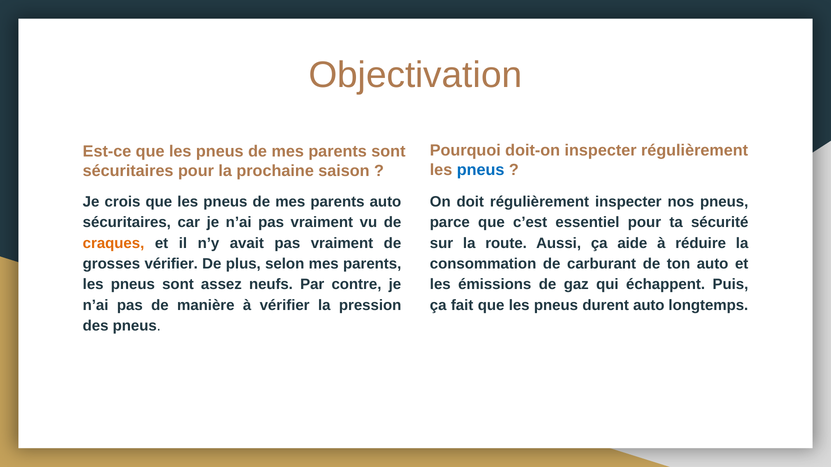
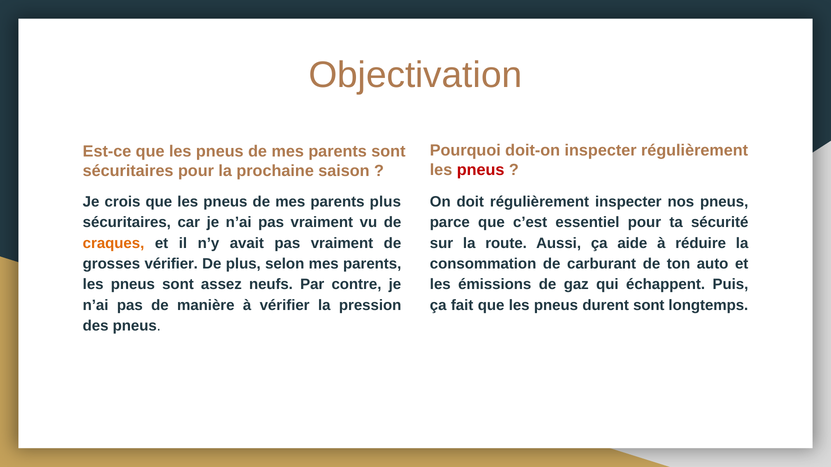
pneus colour: blue -> red (481, 170)
parents auto: auto -> plus (385, 202)
durent auto: auto -> sont (649, 306)
